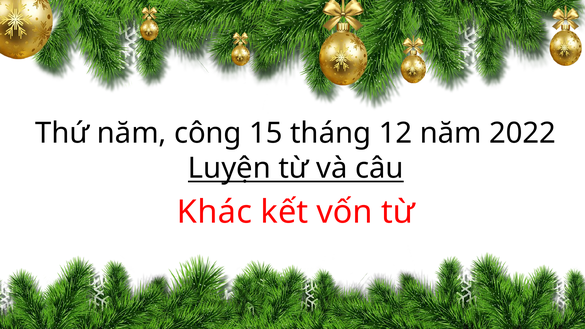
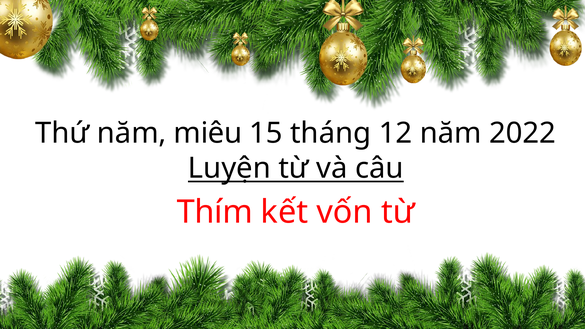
công: công -> miêu (208, 133)
Khác: Khác -> Thím (215, 212)
